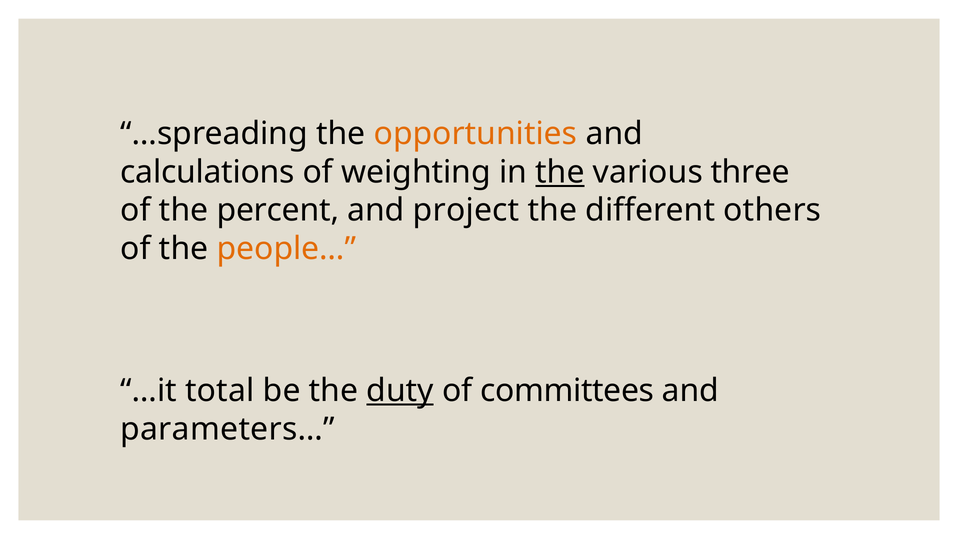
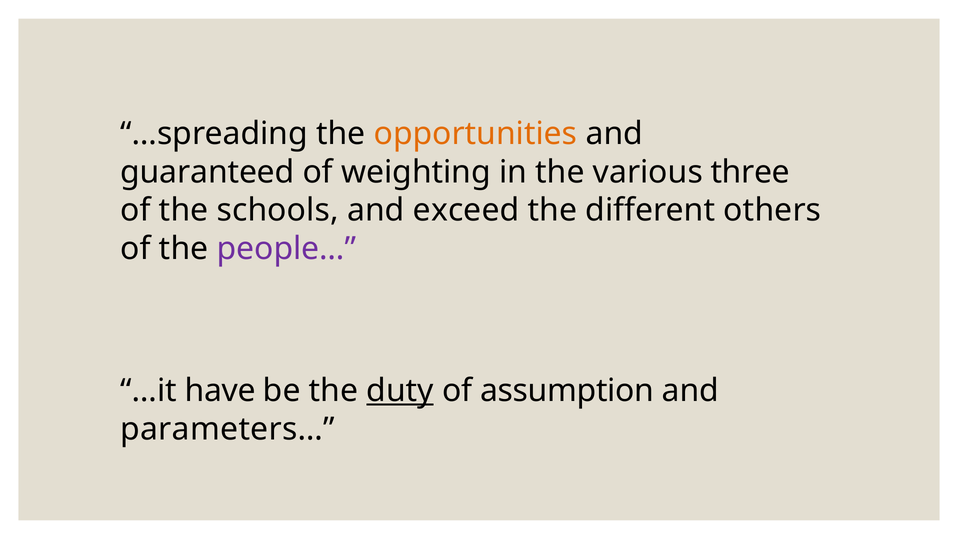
calculations: calculations -> guaranteed (207, 172)
the underline: present -> none (560, 172)
percent: percent -> schools (278, 210)
project: project -> exceed (466, 210)
people… colour: orange -> purple (286, 249)
total: total -> have (220, 391)
committees: committees -> assumption (567, 391)
